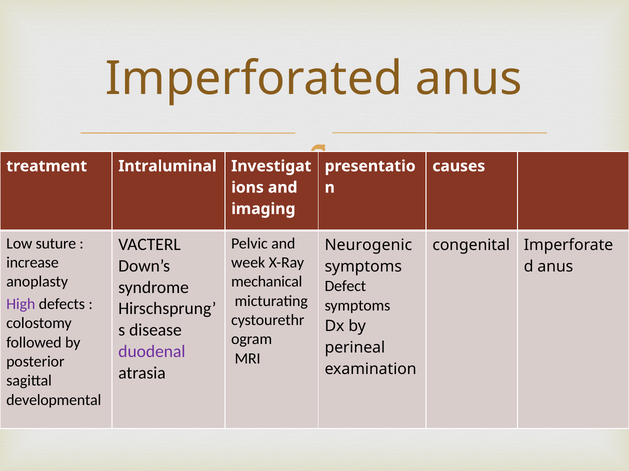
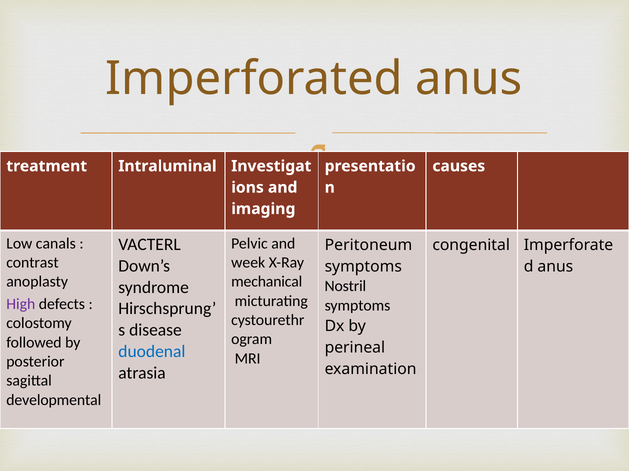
suture: suture -> canals (56, 244)
Neurogenic: Neurogenic -> Peritoneum (368, 246)
increase: increase -> contrast (32, 263)
Defect: Defect -> Nostril (345, 287)
duodenal colour: purple -> blue (152, 352)
